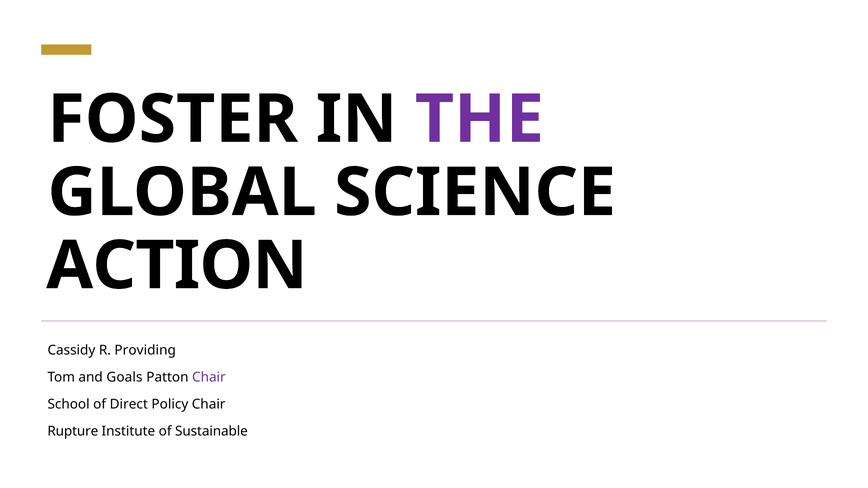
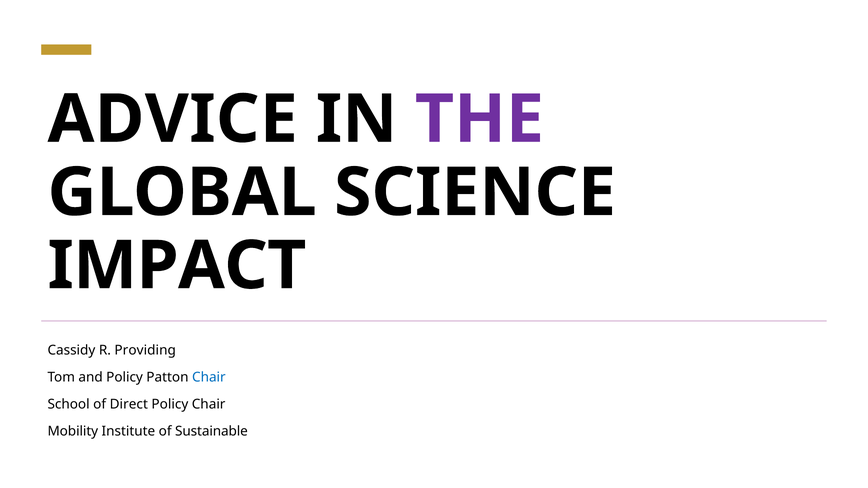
FOSTER: FOSTER -> ADVICE (173, 120)
ACTION: ACTION -> IMPACT (177, 266)
and Goals: Goals -> Policy (125, 377)
Chair colour: purple -> blue (209, 377)
Rupture: Rupture -> Mobility (73, 431)
